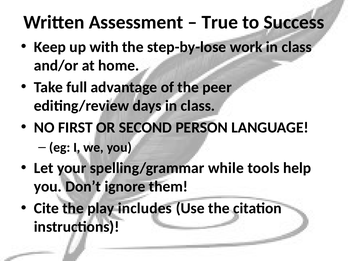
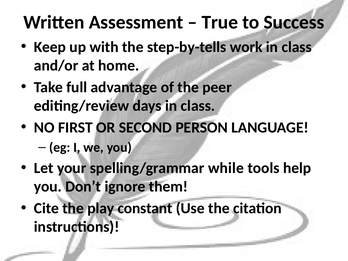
step-by-lose: step-by-lose -> step-by-tells (187, 47)
includes: includes -> constant (145, 208)
